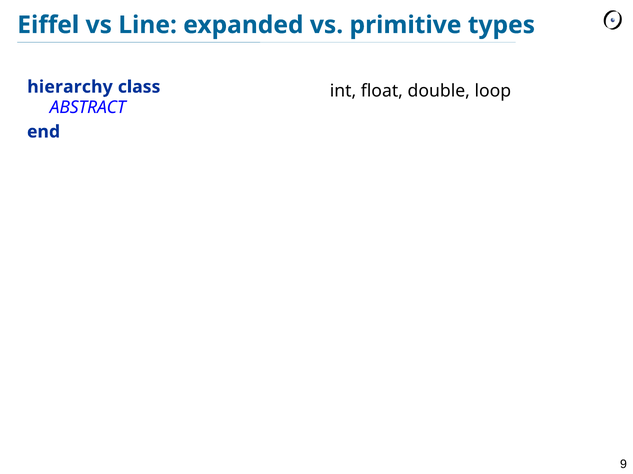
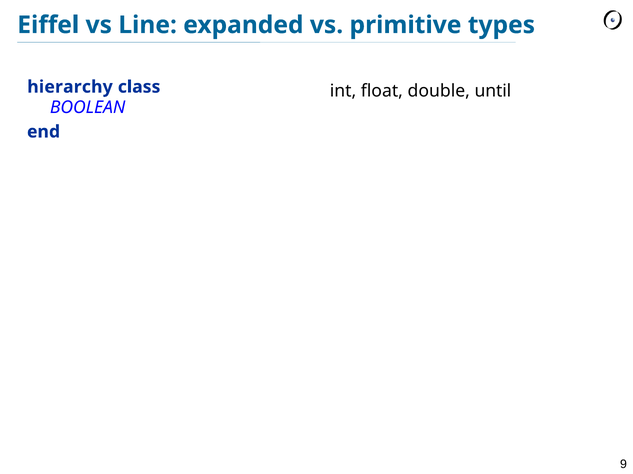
loop: loop -> until (493, 91)
ABSTRACT: ABSTRACT -> BOOLEAN (88, 107)
